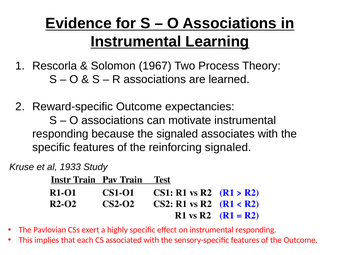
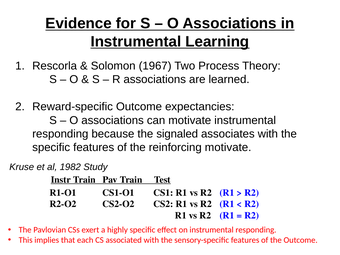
reinforcing signaled: signaled -> motivate (228, 148)
1933: 1933 -> 1982 (70, 167)
